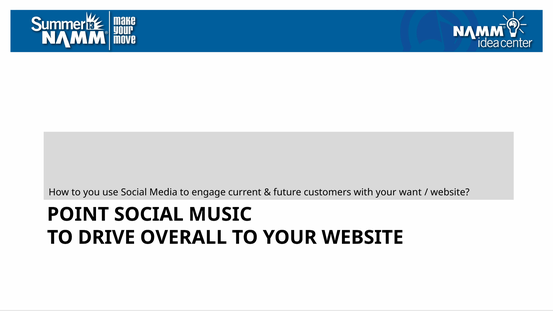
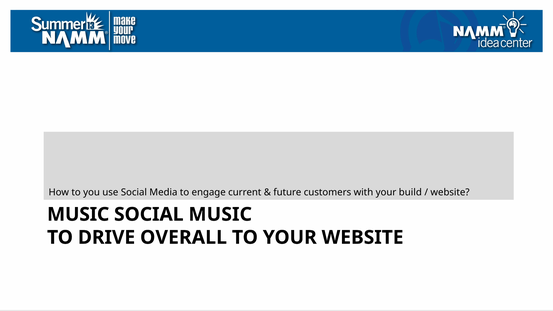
want: want -> build (410, 192)
POINT: POINT -> MUSIC (78, 214)
